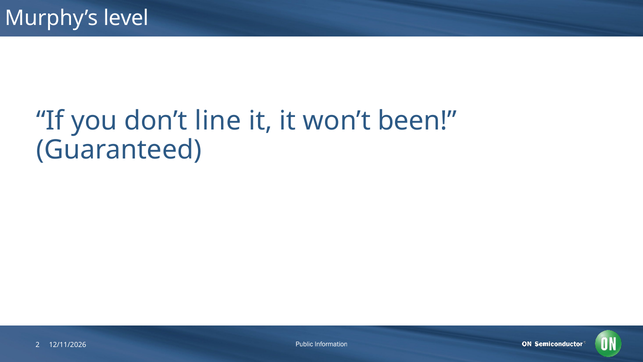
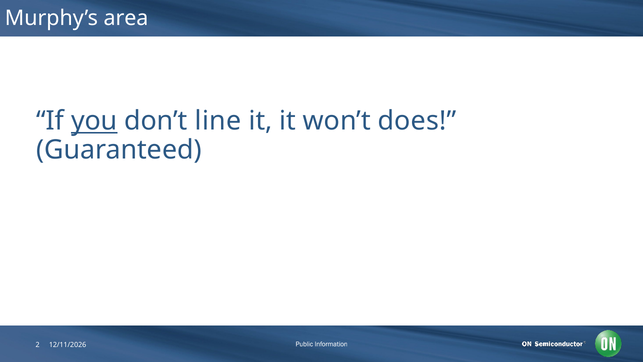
level: level -> area (126, 18)
you underline: none -> present (94, 121)
been: been -> does (417, 121)
